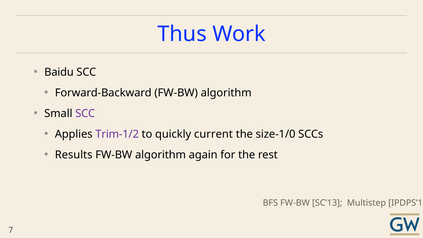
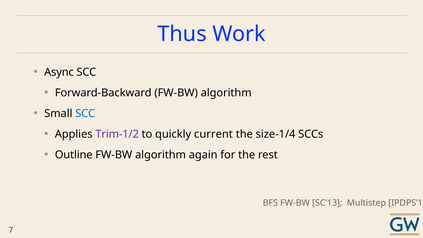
Baidu: Baidu -> Async (59, 72)
SCC colour: purple -> blue (85, 113)
size-1/0: size-1/0 -> size-1/4 (276, 134)
Results: Results -> Outline (74, 155)
